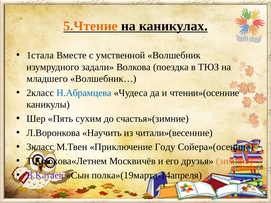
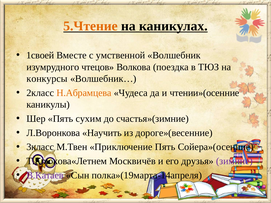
1стала: 1стала -> 1своей (40, 55)
задали: задали -> чтецов (98, 67)
младшего: младшего -> конкурсы (47, 79)
Н.Абрамцева colour: blue -> orange (84, 93)
читали»(весенние: читали»(весенние -> дороге»(весенние (174, 133)
Приключение Году: Году -> Пять (165, 147)
зимние colour: orange -> purple (234, 161)
